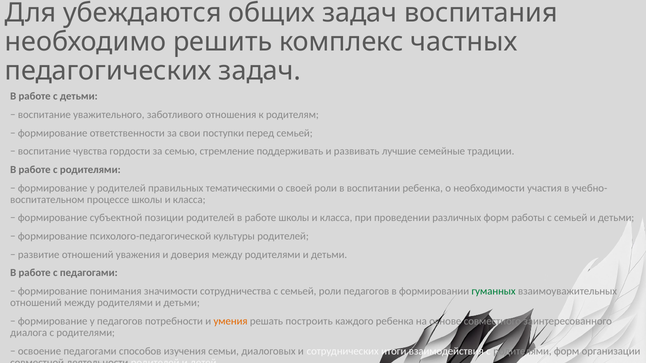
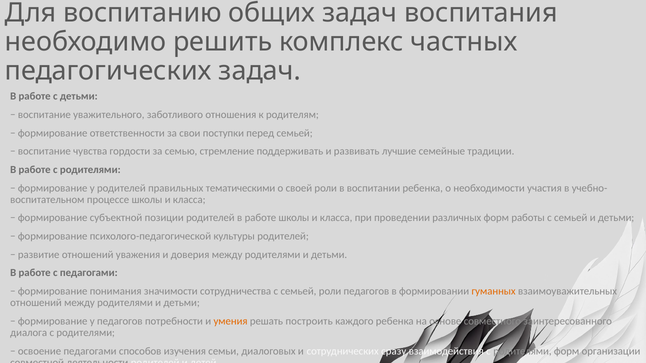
убеждаются: убеждаются -> воспитанию (143, 13)
гуманных colour: green -> orange (494, 292)
итоги: итоги -> сразу (394, 351)
